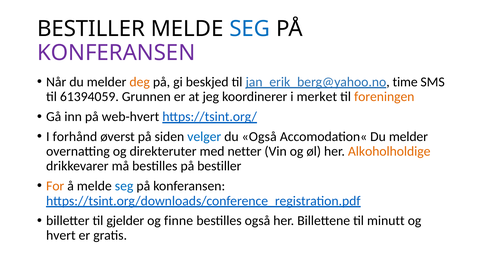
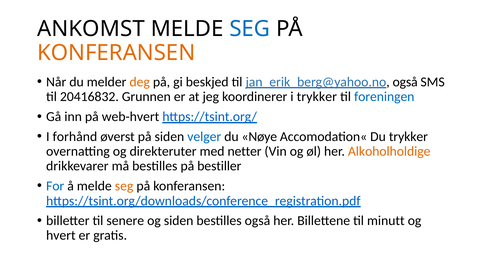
BESTILLER: BESTILLER -> ANKOMST (91, 29)
KONFERANSEN colour: purple -> orange (116, 53)
jan_erik_berg@yahoo.no time: time -> også (405, 82)
61394059: 61394059 -> 20416832 (89, 97)
i merket: merket -> trykker (317, 97)
foreningen colour: orange -> blue (384, 97)
du Også: Også -> Nøye (259, 137)
Accomodation« Du melder: melder -> trykker (408, 137)
For colour: orange -> blue (55, 186)
seg colour: blue -> orange (124, 186)
gjelder: gjelder -> senere (125, 221)
og finne: finne -> siden (179, 221)
